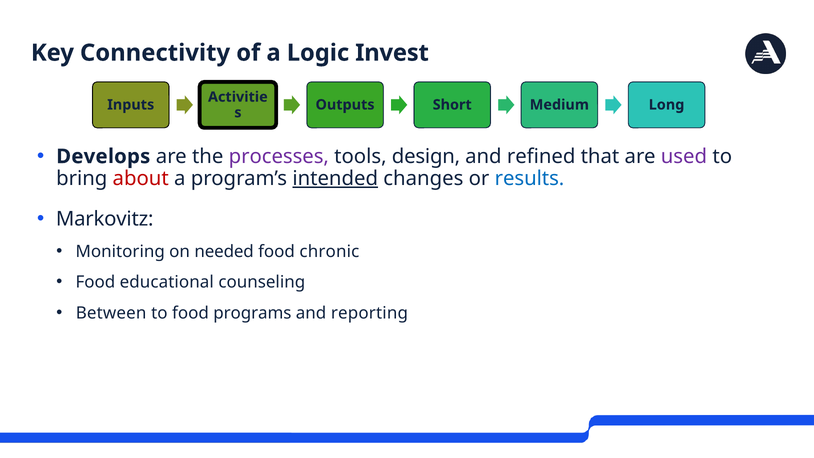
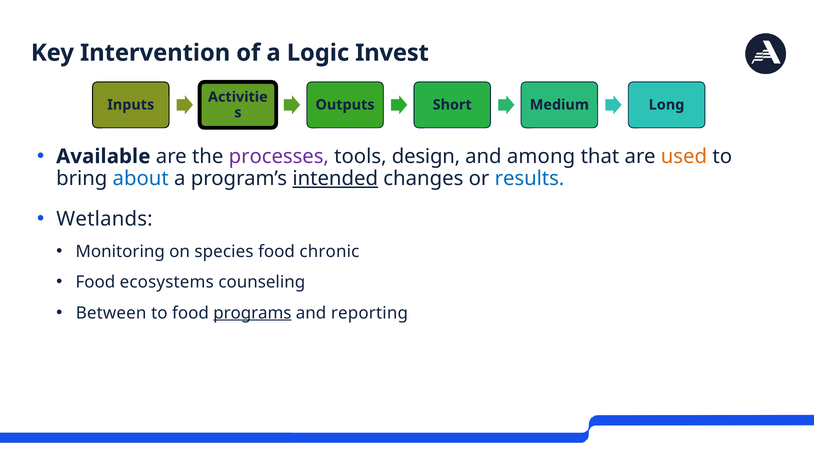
Connectivity: Connectivity -> Intervention (155, 53)
Develops: Develops -> Available (103, 156)
refined: refined -> among (541, 156)
used colour: purple -> orange (684, 156)
about colour: red -> blue (141, 178)
Markovitz: Markovitz -> Wetlands (104, 219)
needed: needed -> species (224, 252)
educational: educational -> ecosystems (167, 282)
programs underline: none -> present (252, 313)
